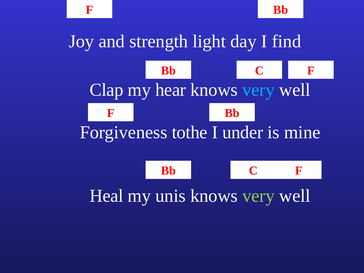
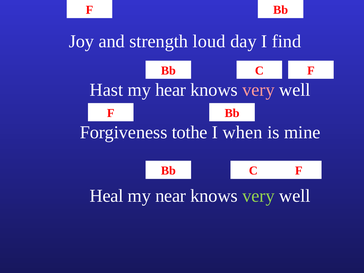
light: light -> loud (209, 41)
Clap: Clap -> Hast (106, 90)
very colour: light blue -> pink (258, 90)
under: under -> when (243, 132)
unis: unis -> near (171, 196)
